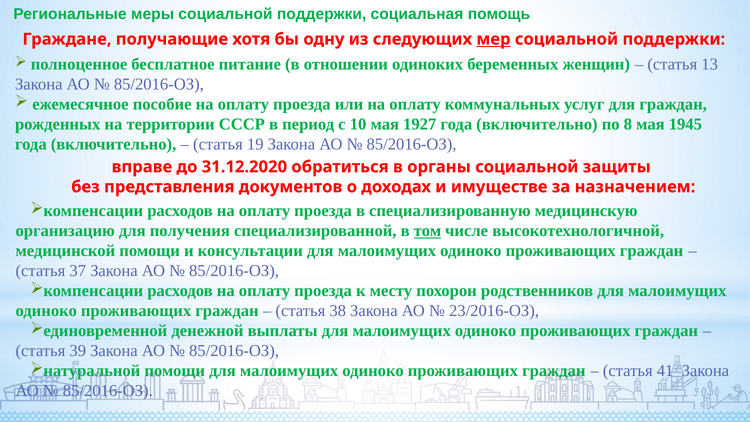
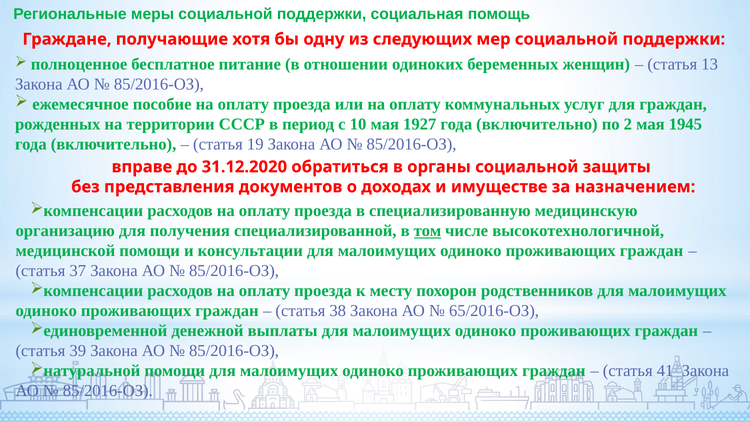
мер underline: present -> none (493, 39)
8: 8 -> 2 (628, 124)
23/2016-ОЗ: 23/2016-ОЗ -> 65/2016-ОЗ (494, 311)
